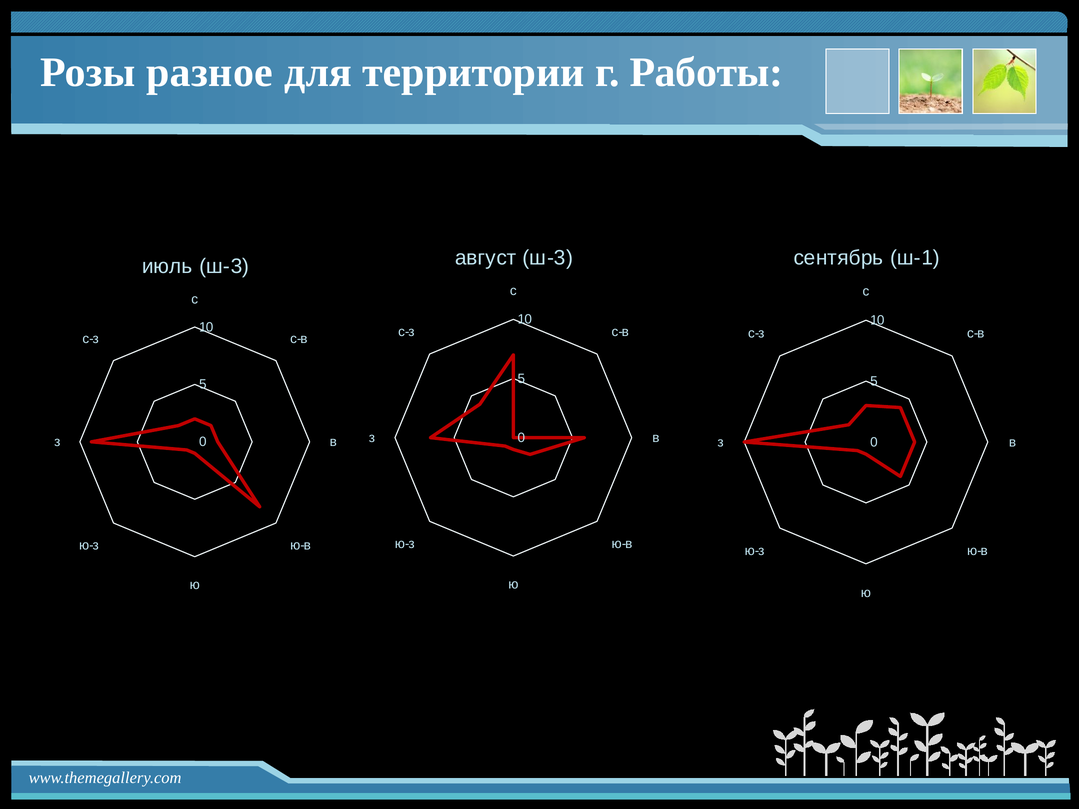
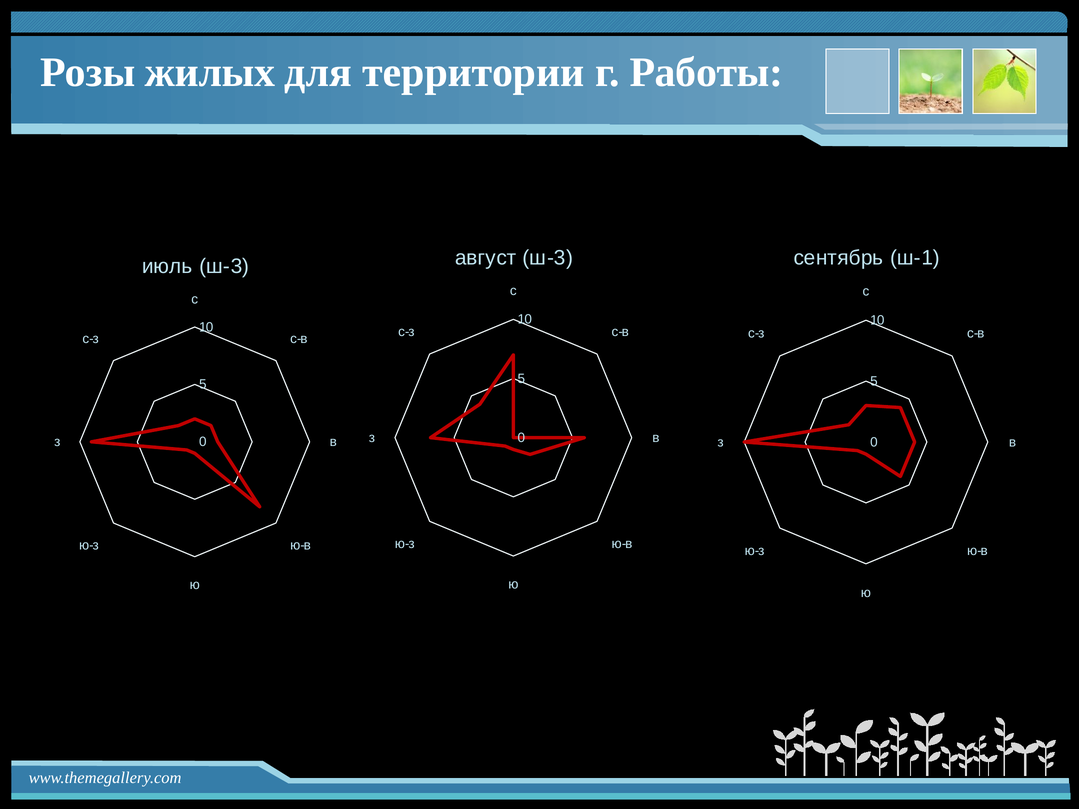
разное: разное -> жилых (210, 73)
